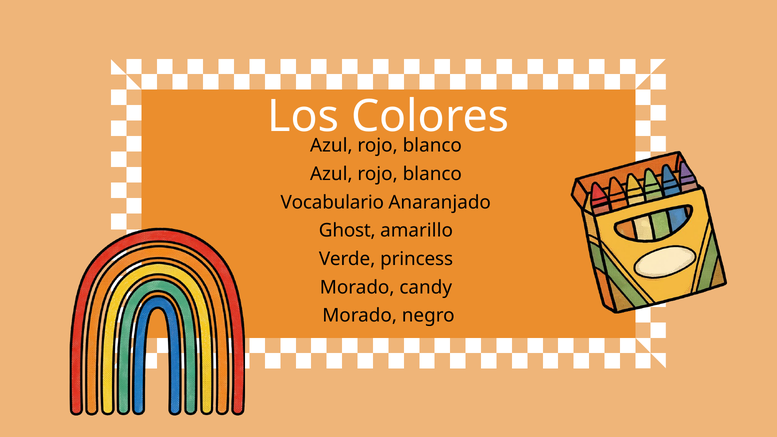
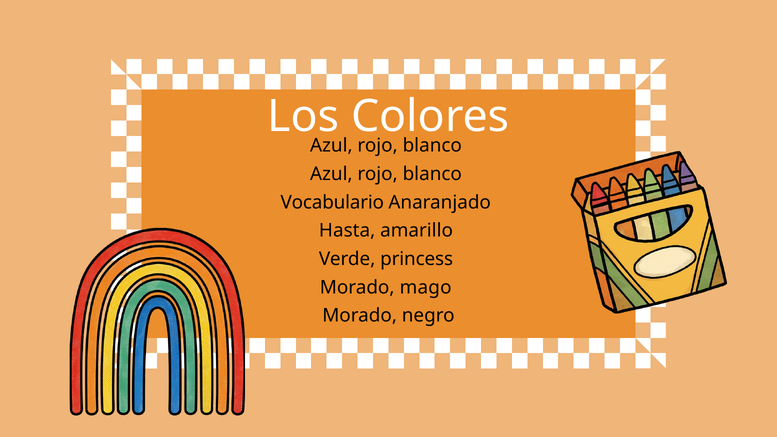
Ghost: Ghost -> Hasta (347, 231)
candy: candy -> mago (426, 287)
